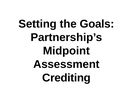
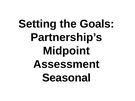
Crediting: Crediting -> Seasonal (66, 78)
